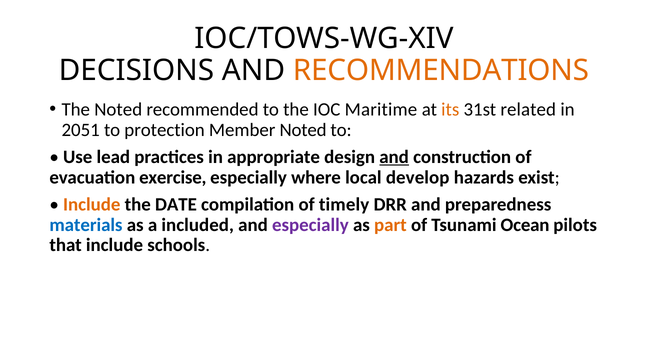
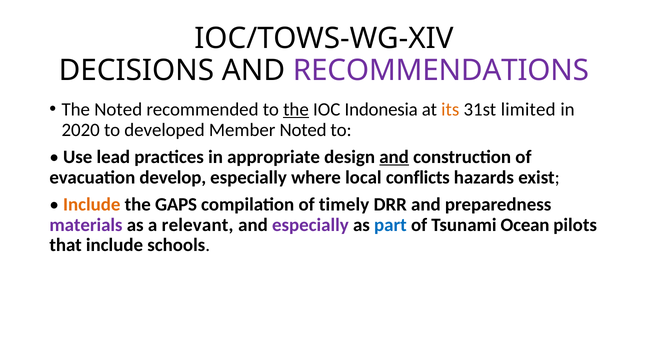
RECOMMENDATIONS colour: orange -> purple (441, 70)
the underline: none -> present (296, 110)
Maritime: Maritime -> Indonesia (381, 110)
related: related -> limited (528, 110)
2051: 2051 -> 2020 (81, 130)
protection: protection -> developed (165, 130)
exercise: exercise -> develop (173, 178)
develop: develop -> conflicts (418, 178)
DATE: DATE -> GAPS (176, 205)
materials colour: blue -> purple (86, 225)
included: included -> relevant (198, 225)
part colour: orange -> blue (390, 225)
